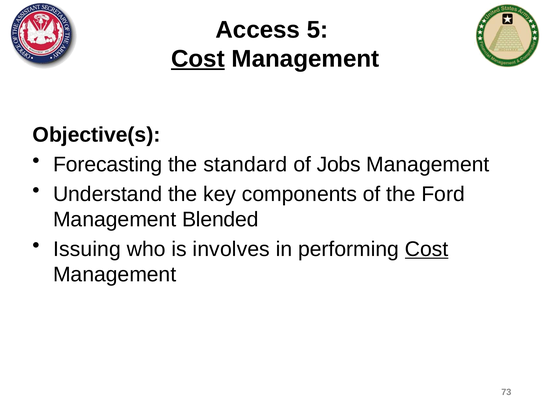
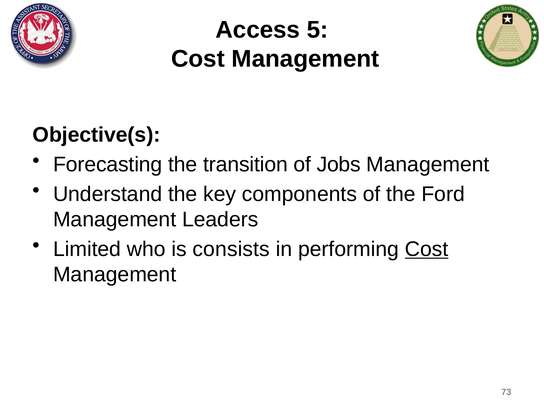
Cost underline: present -> none (198, 59)
standard: standard -> transition (245, 164)
Blended: Blended -> Leaders (220, 219)
Issuing: Issuing -> Limited (87, 249)
involves: involves -> consists (231, 249)
